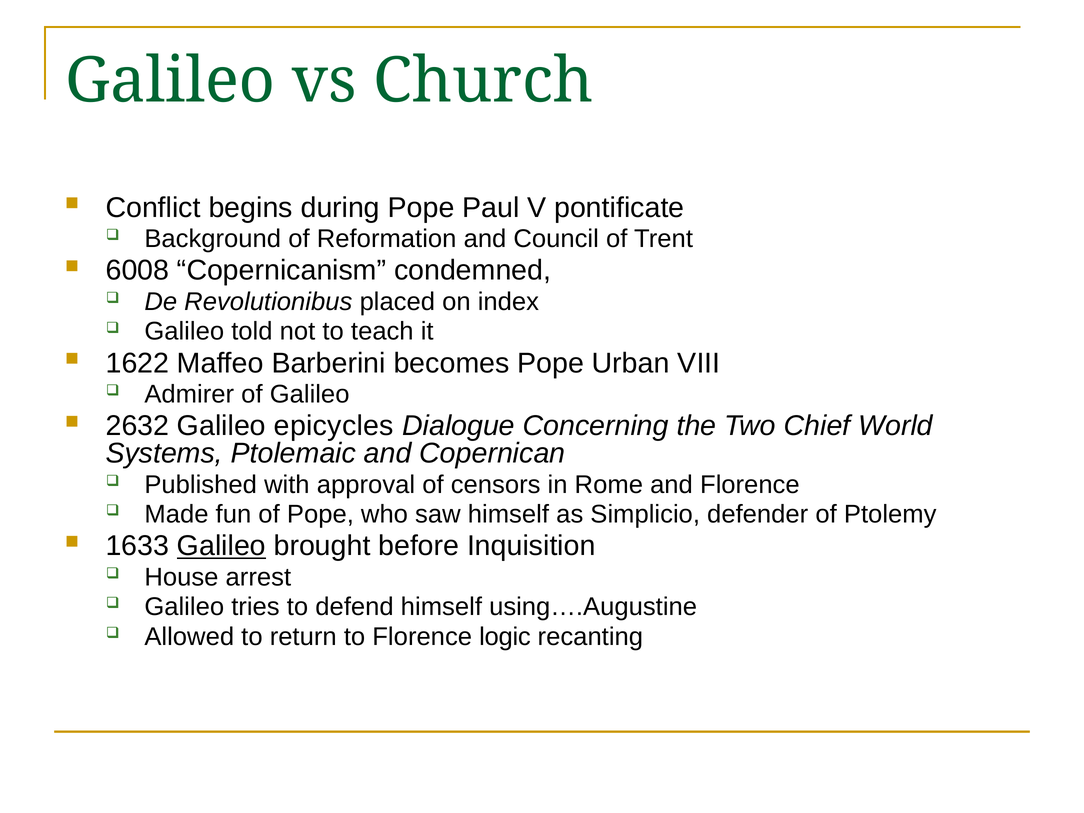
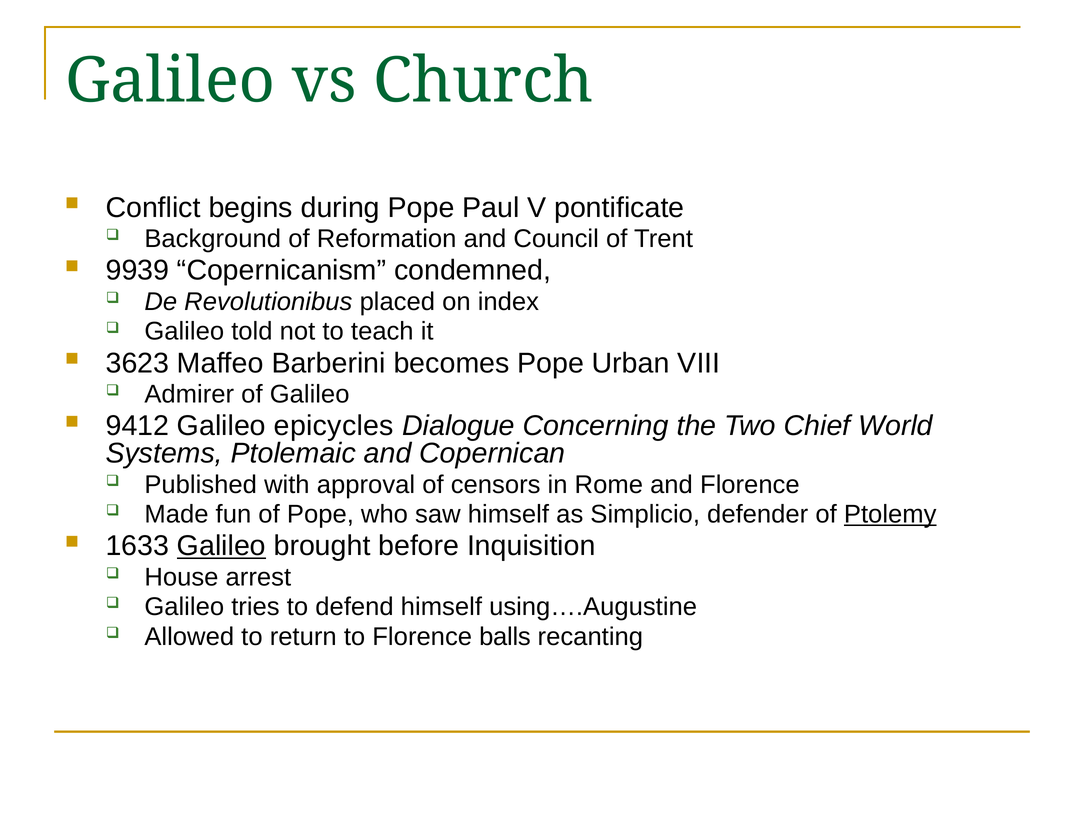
6008: 6008 -> 9939 (137, 271)
1622: 1622 -> 3623 (137, 363)
2632: 2632 -> 9412 (137, 426)
Ptolemy underline: none -> present (890, 514)
logic: logic -> balls (505, 637)
